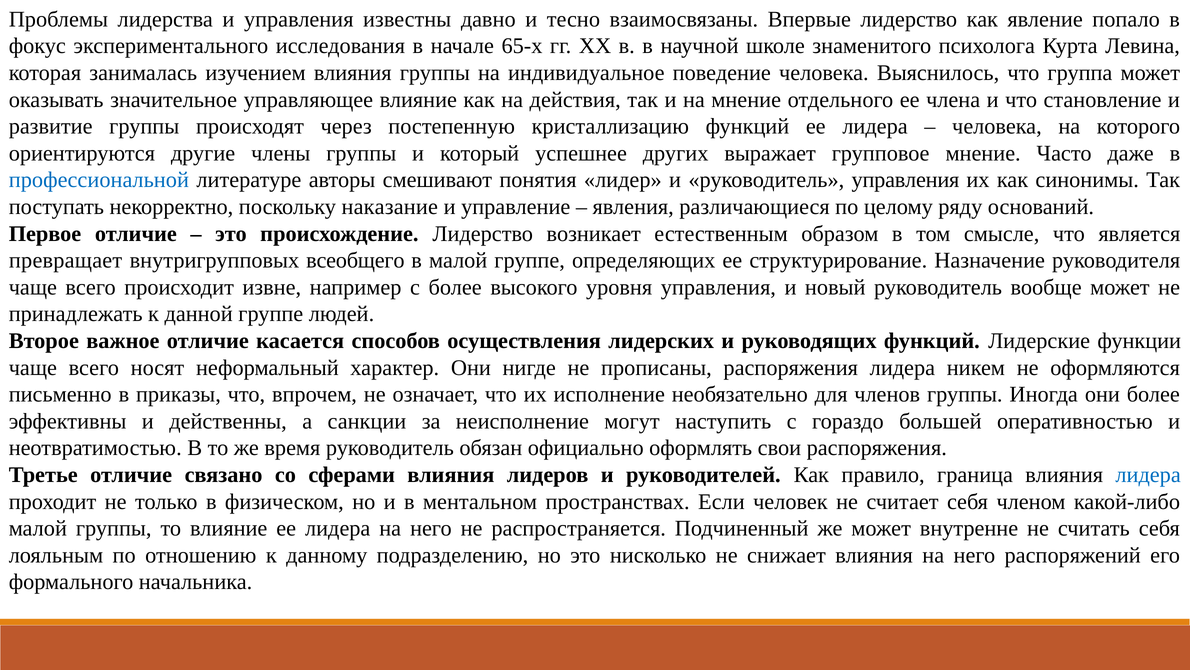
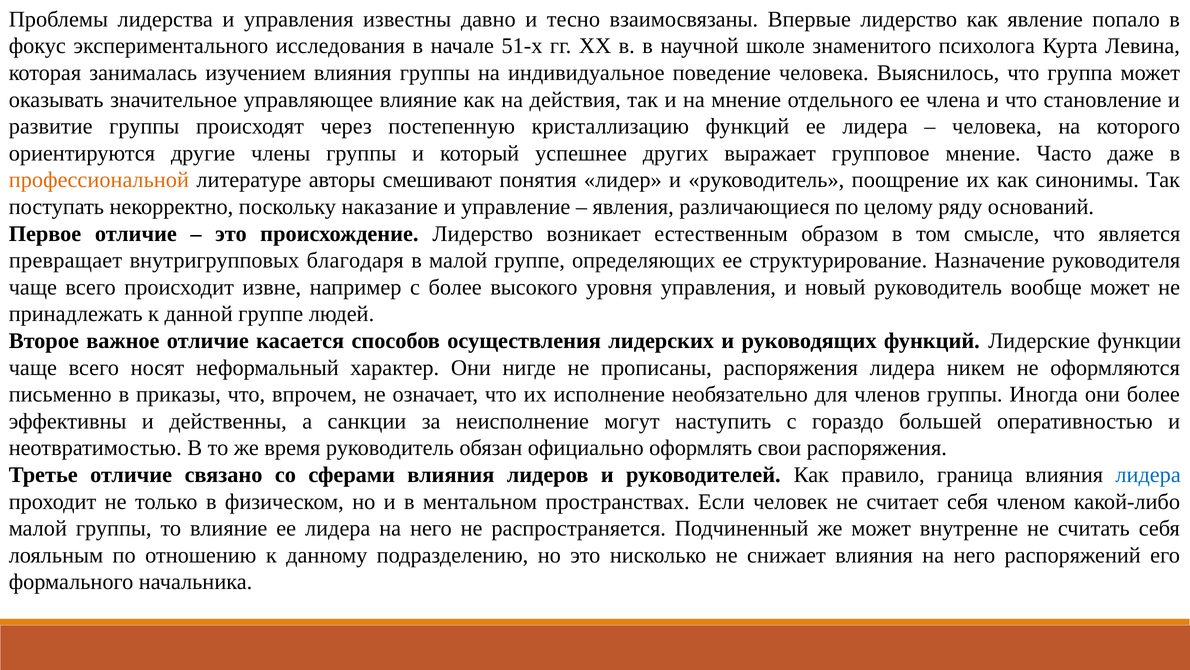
65-х: 65-х -> 51-х (522, 46)
профессиональной colour: blue -> orange (99, 180)
руководитель управления: управления -> поощрение (905, 180)
всеобщего: всеобщего -> благодаря (355, 260)
